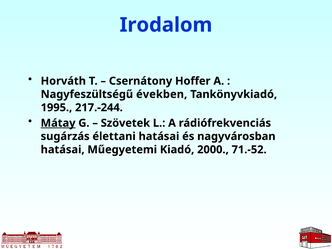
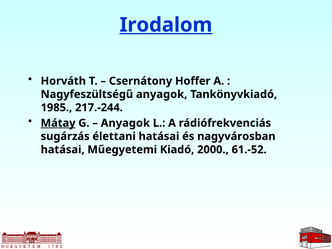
Irodalom underline: none -> present (166, 25)
Nagyfeszültségű években: években -> anyagok (162, 94)
1995: 1995 -> 1985 (56, 108)
Szövetek: Szövetek -> Anyagok (125, 123)
71.-52: 71.-52 -> 61.-52 (249, 150)
